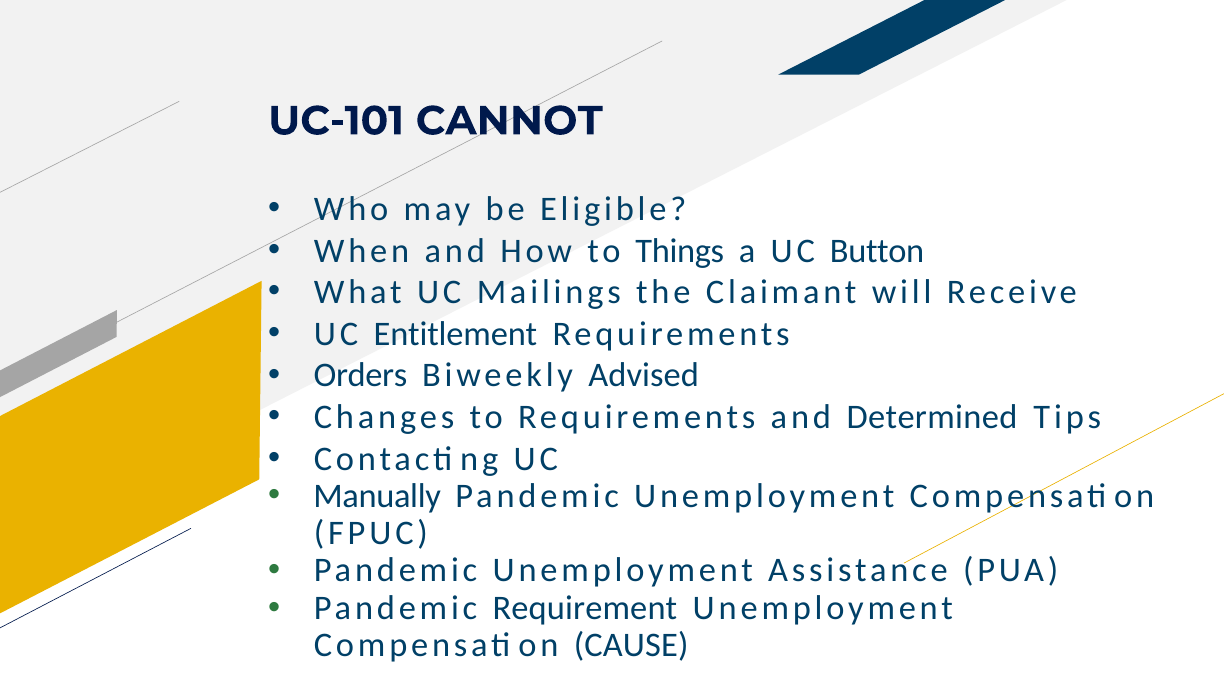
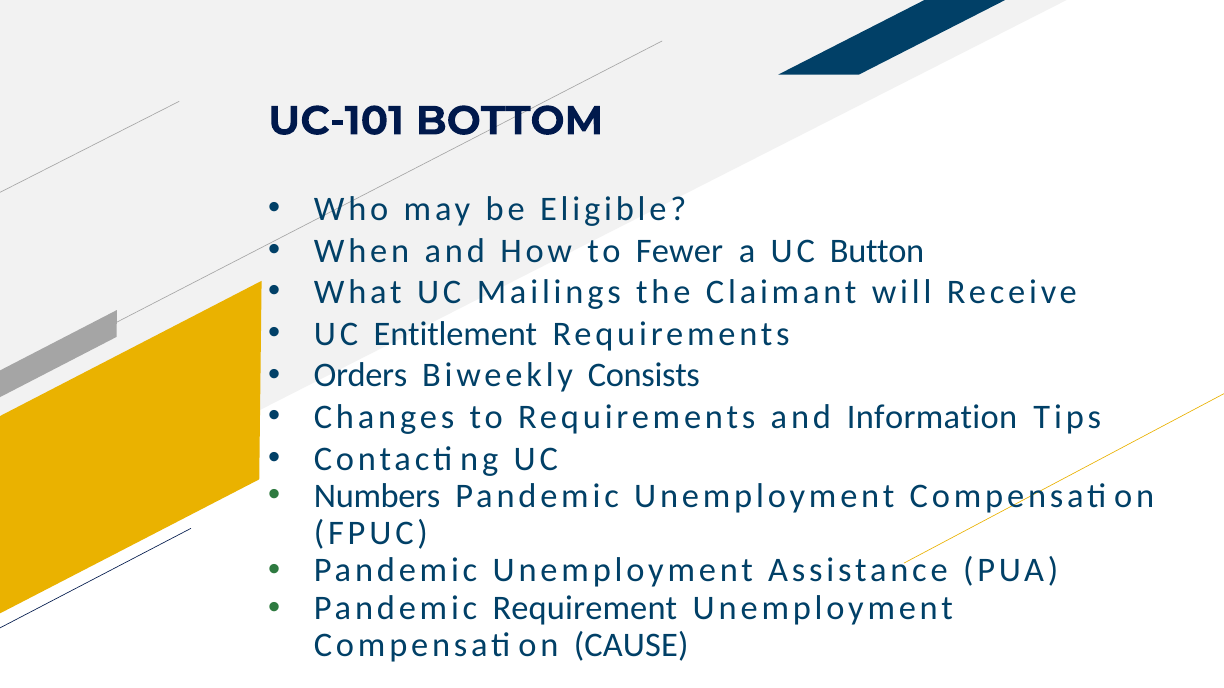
CANNOT: CANNOT -> BOTTOM (510, 121)
Things: Things -> Fewer (679, 251)
Advised: Advised -> Consists (644, 376)
Determined: Determined -> Information (932, 418)
Manually: Manually -> Numbers (377, 496)
